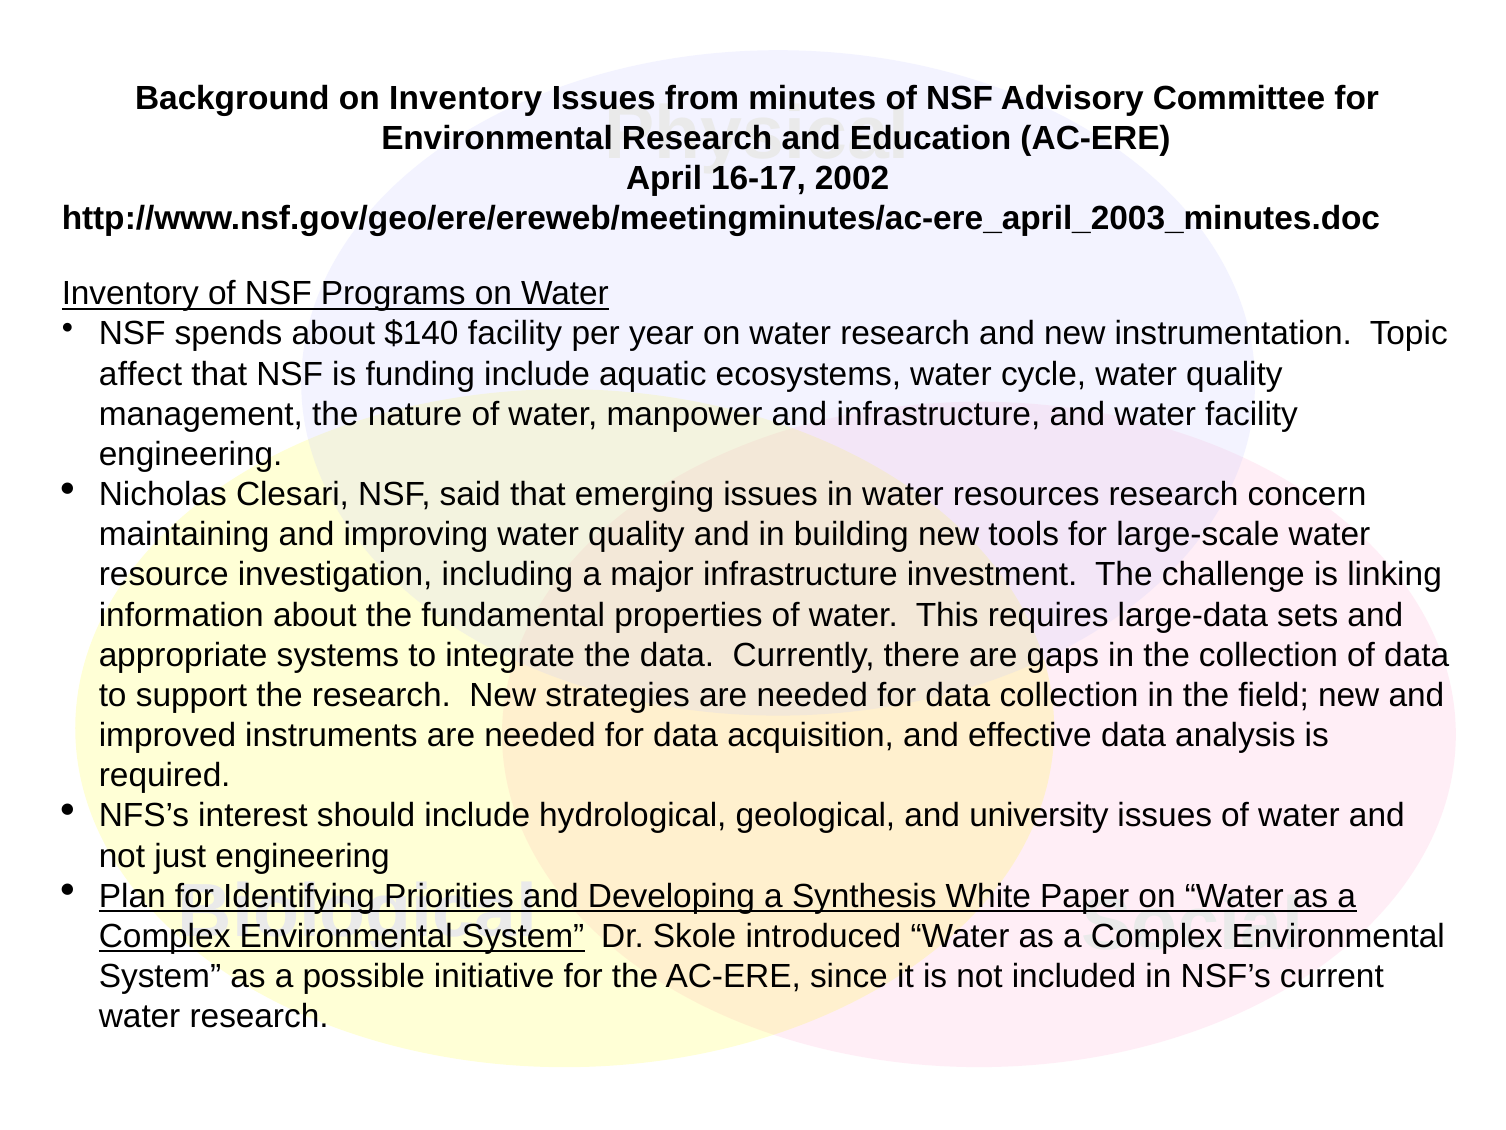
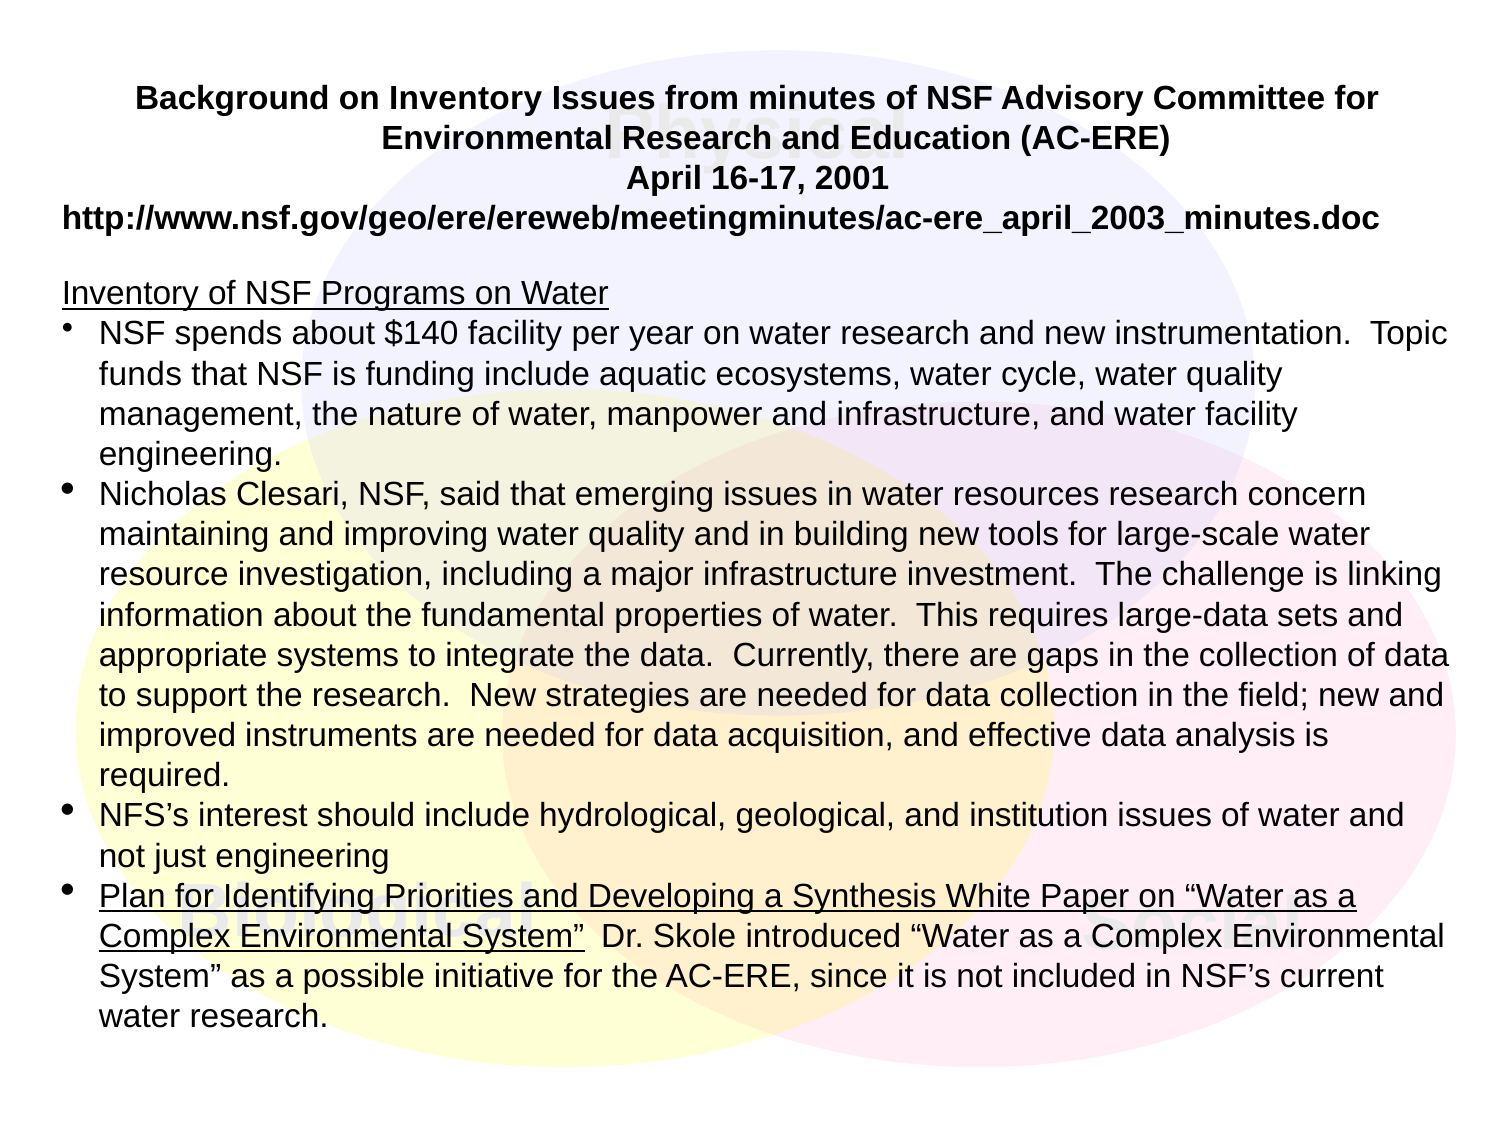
2002: 2002 -> 2001 (852, 178)
affect: affect -> funds (140, 374)
university: university -> institution (1039, 815)
